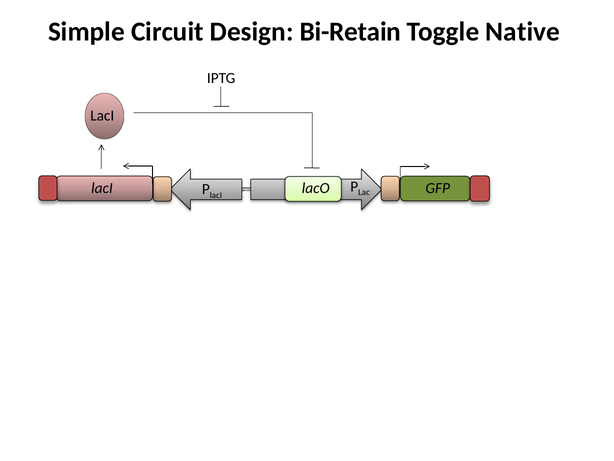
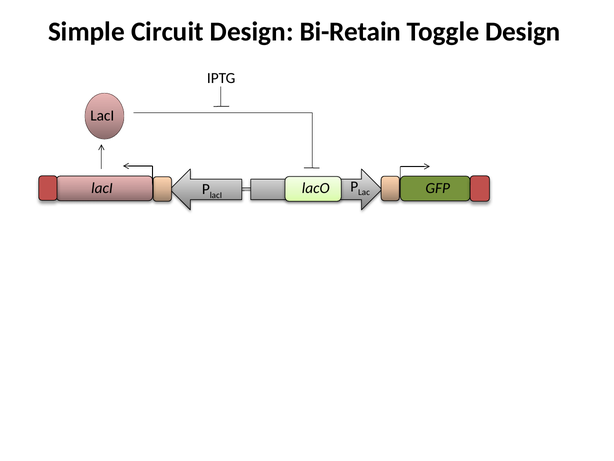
Toggle Native: Native -> Design (523, 32)
